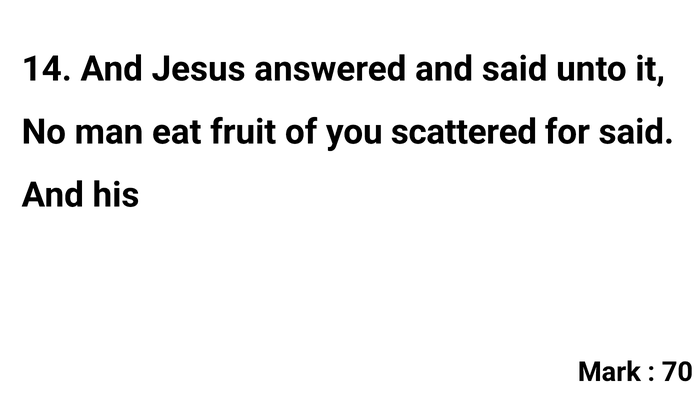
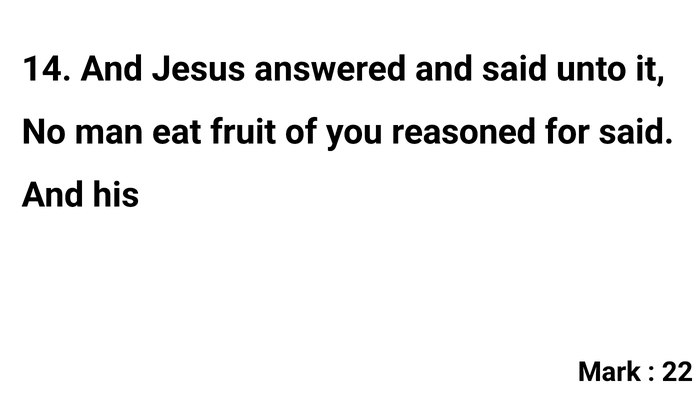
scattered: scattered -> reasoned (464, 132)
70: 70 -> 22 (677, 372)
